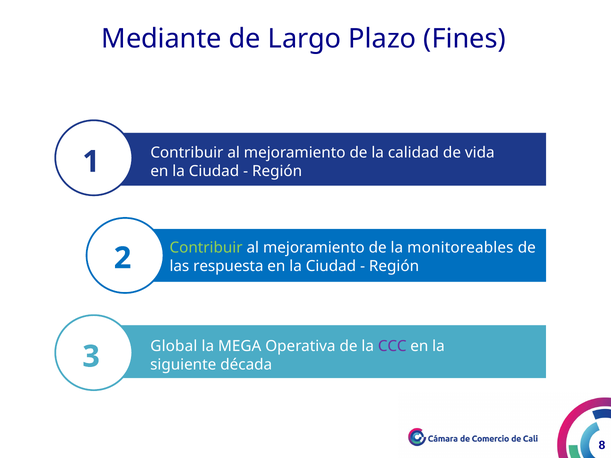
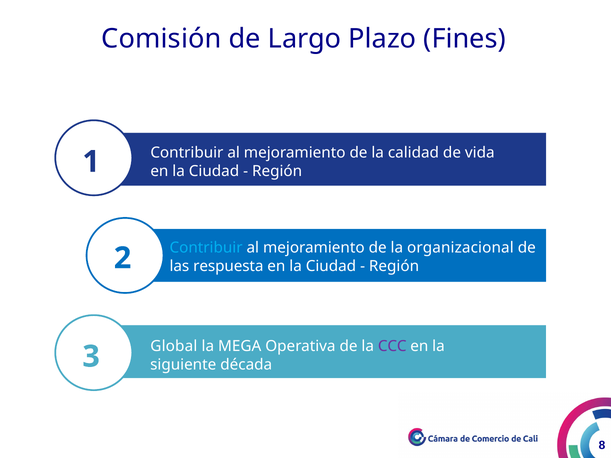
Mediante: Mediante -> Comisión (162, 39)
Contribuir colour: light green -> light blue (206, 248)
monitoreables: monitoreables -> organizacional (460, 248)
